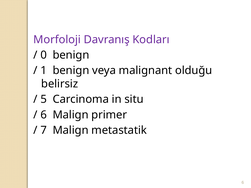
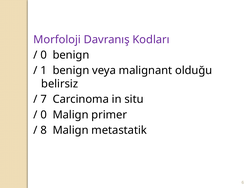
5: 5 -> 7 (44, 99)
6: 6 -> 0 (44, 115)
7: 7 -> 8 (44, 130)
